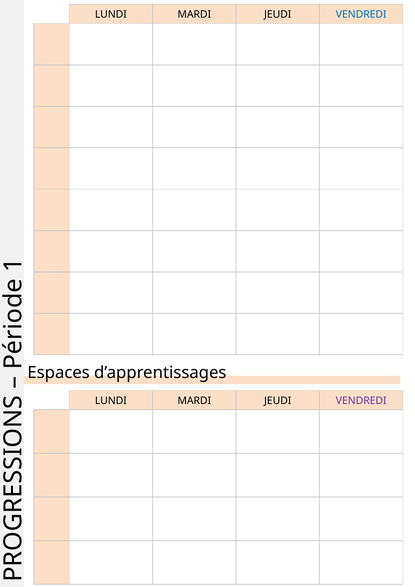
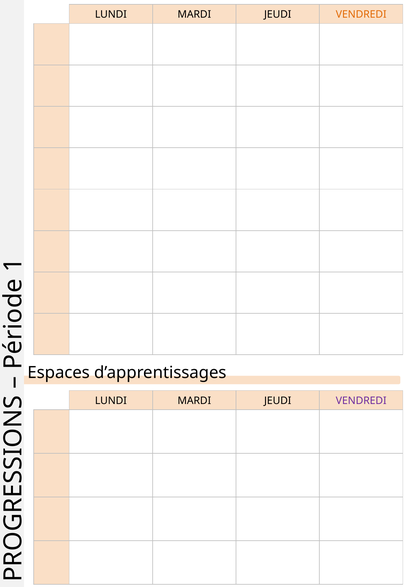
VENDREDI colour: blue -> orange (361, 15)
